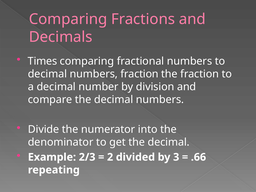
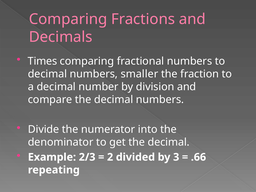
numbers fraction: fraction -> smaller (139, 74)
